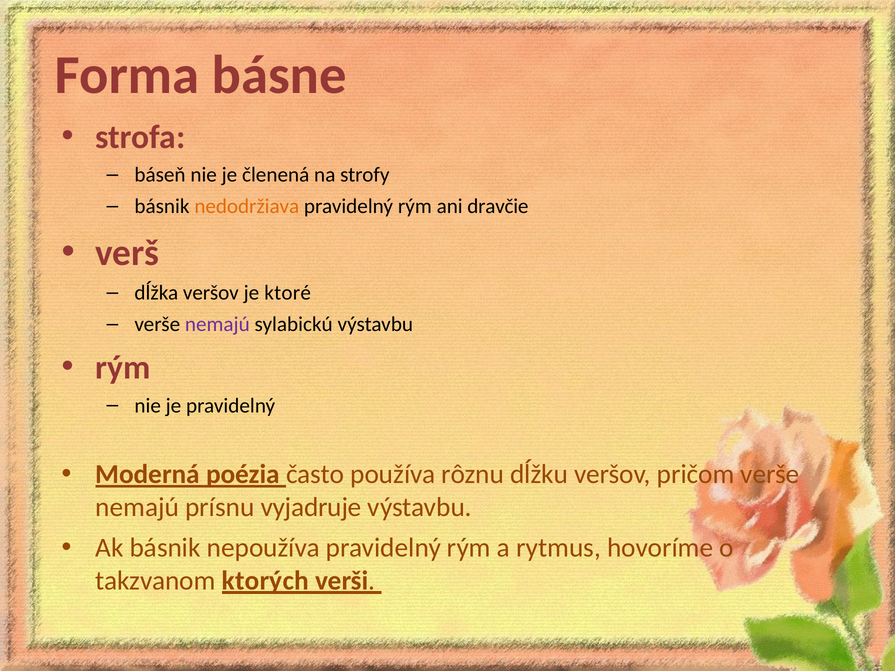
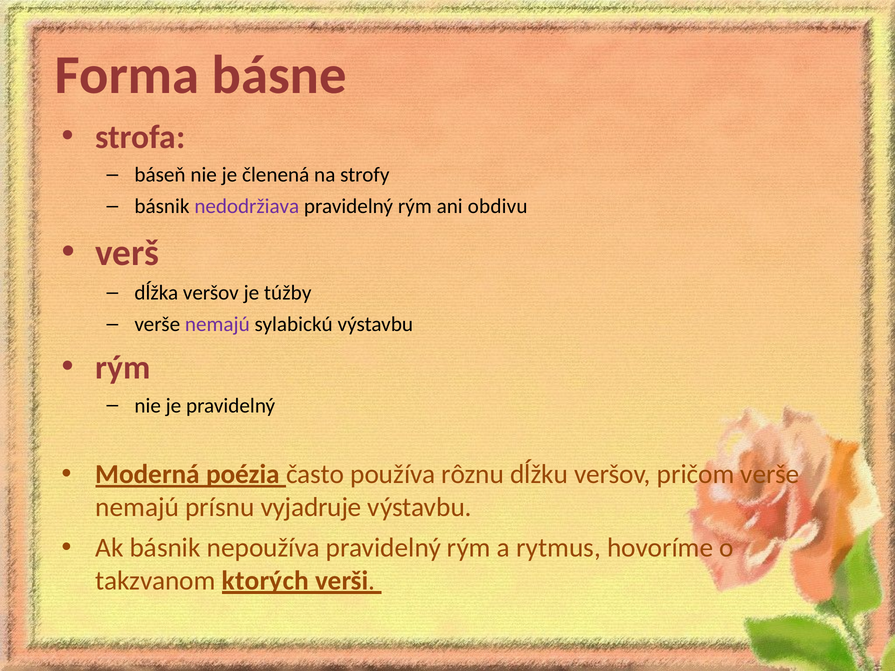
nedodržiava colour: orange -> purple (247, 206)
dravčie: dravčie -> obdivu (498, 206)
ktoré: ktoré -> túžby (288, 293)
